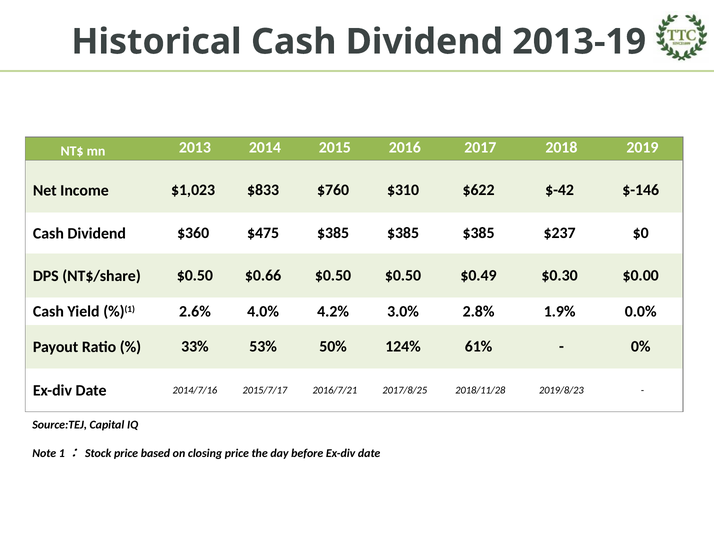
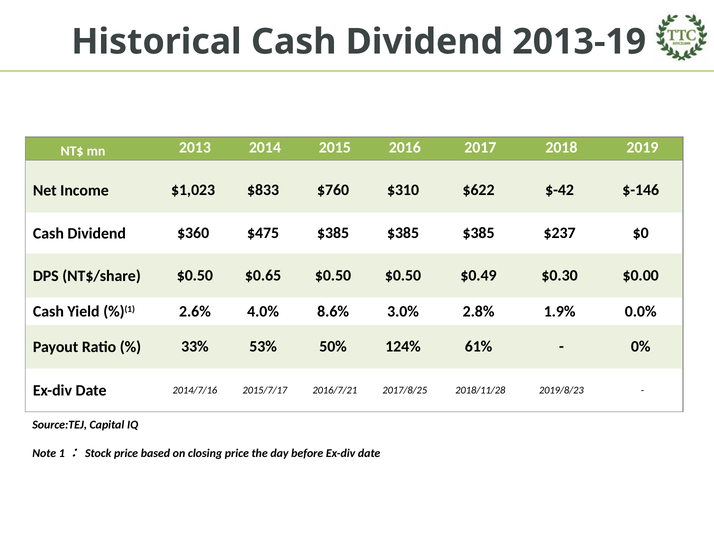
$0.66: $0.66 -> $0.65 (263, 275)
4.2%: 4.2% -> 8.6% (333, 311)
